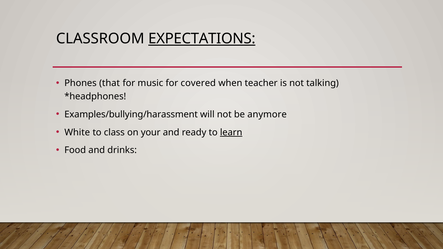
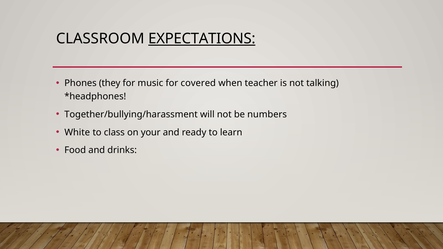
that: that -> they (110, 83)
Examples/bullying/harassment: Examples/bullying/harassment -> Together/bullying/harassment (131, 114)
anymore: anymore -> numbers (267, 114)
learn underline: present -> none (231, 132)
